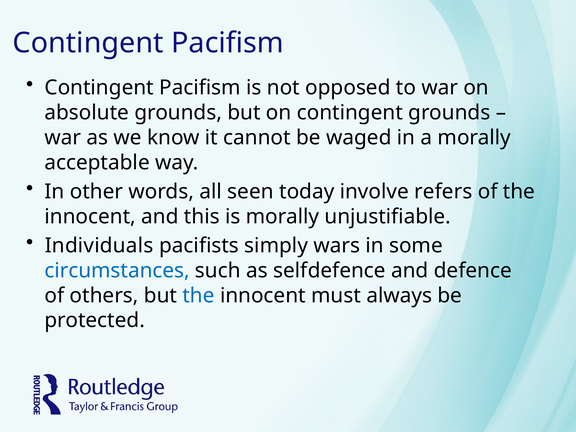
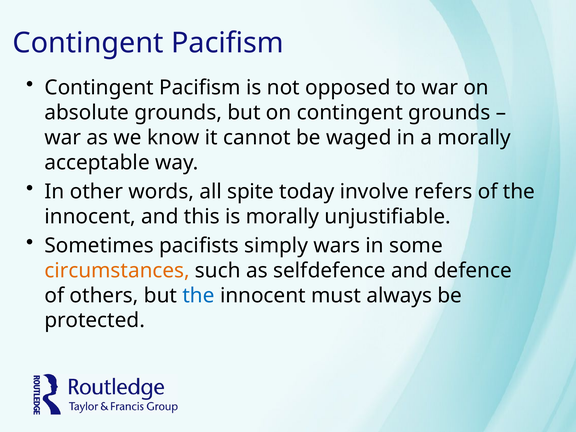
seen: seen -> spite (251, 192)
Individuals: Individuals -> Sometimes (99, 246)
circumstances colour: blue -> orange (117, 271)
